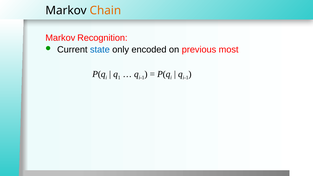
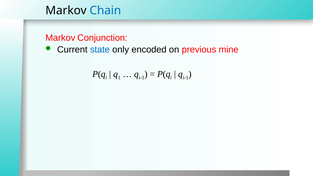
Chain colour: orange -> blue (105, 11)
Recognition: Recognition -> Conjunction (102, 38)
most: most -> mine (229, 50)
